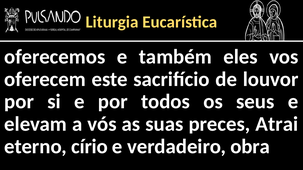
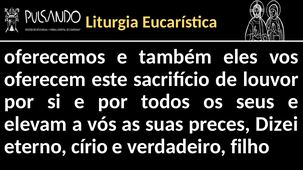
Atrai: Atrai -> Dizei (277, 124)
obra: obra -> filho (250, 147)
